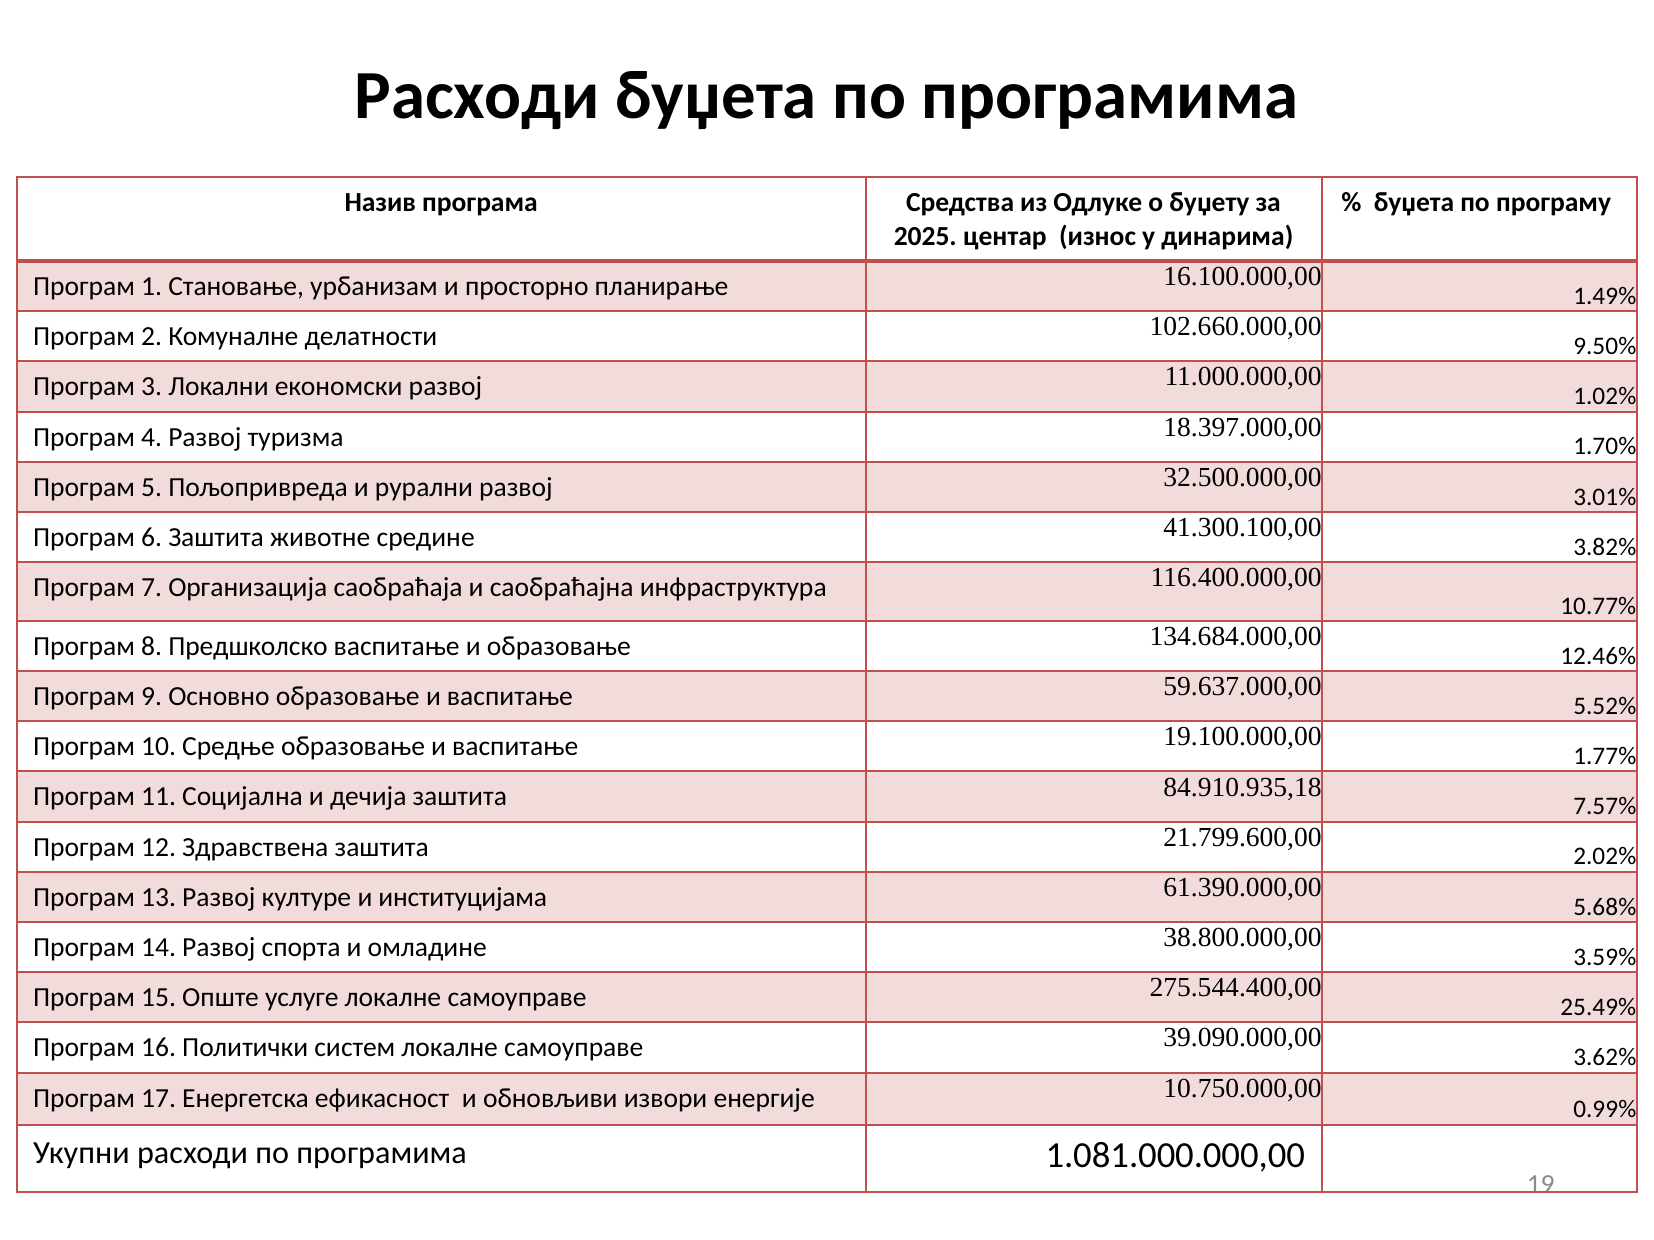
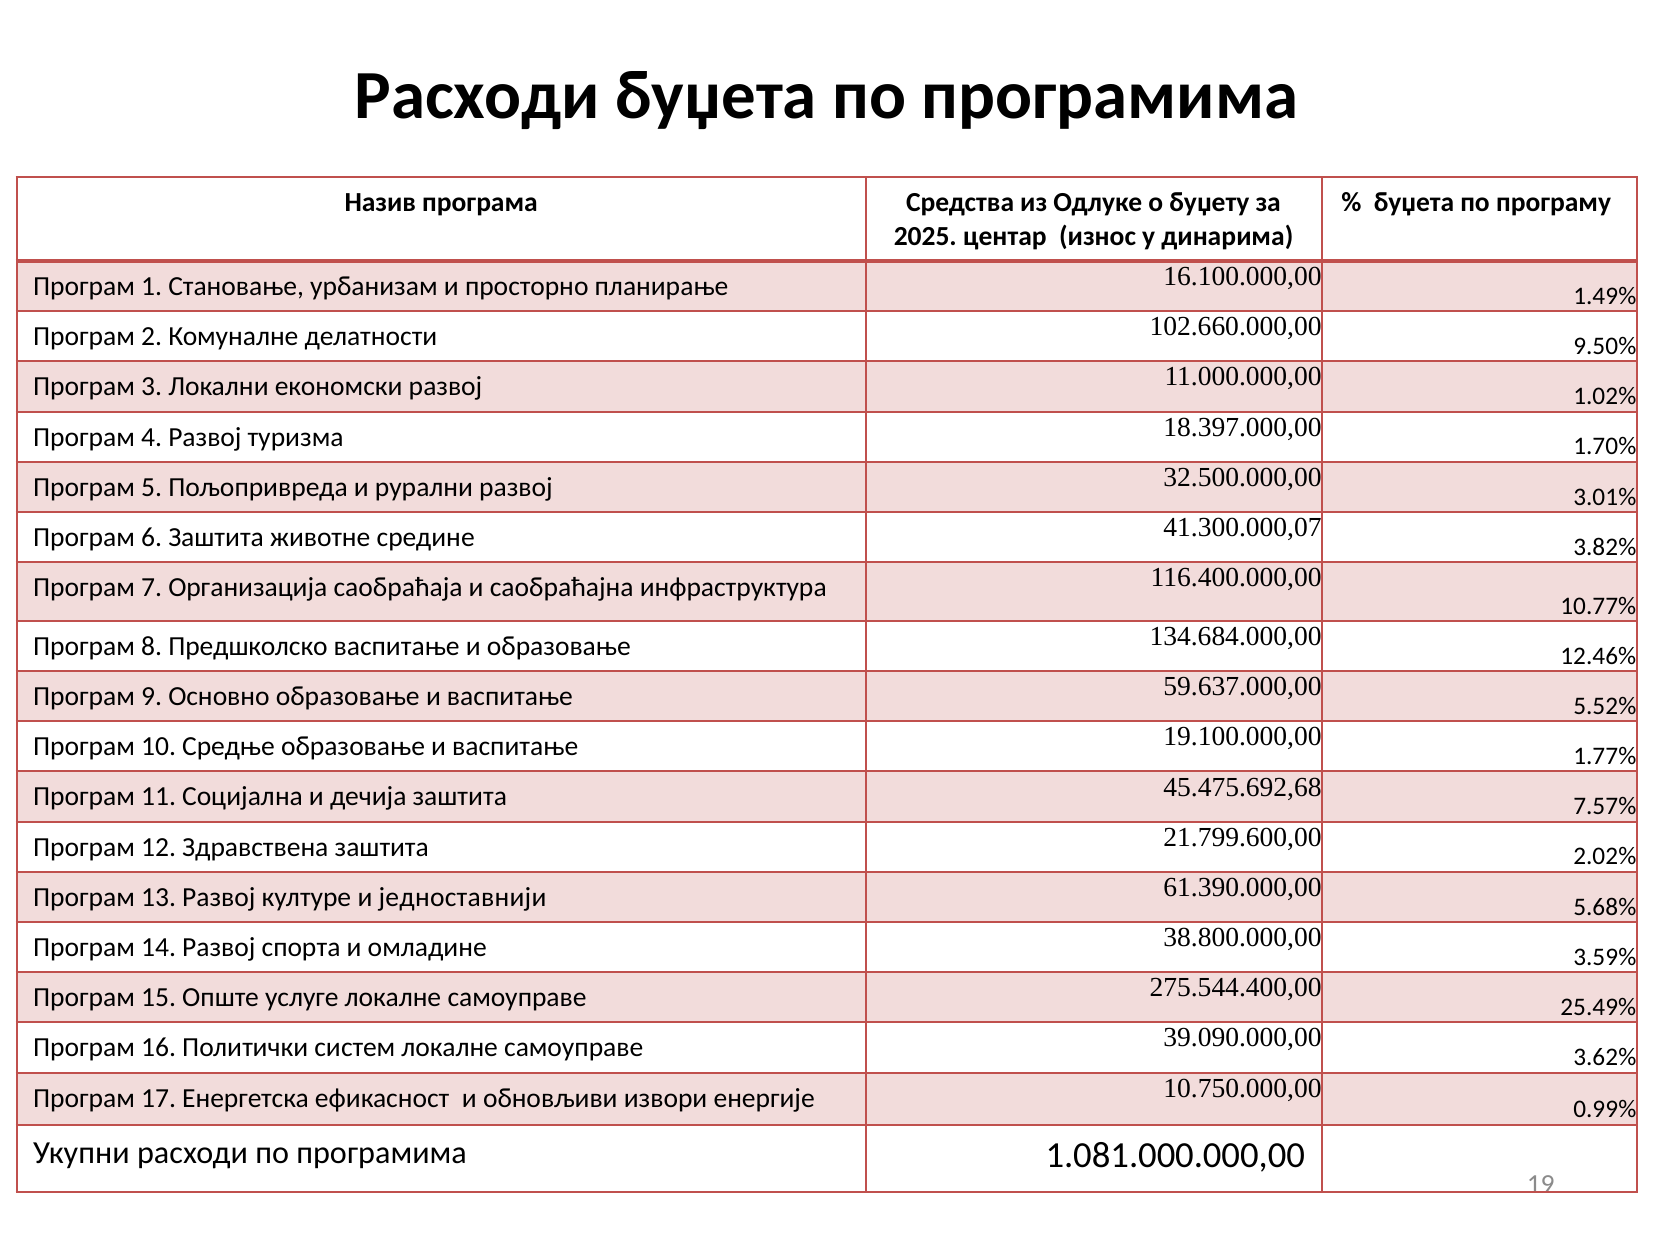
41.300.100,00: 41.300.100,00 -> 41.300.000,07 (1243, 528)
84.910.935,18: 84.910.935,18 -> 45.475.692,68 (1243, 787)
институцијама: институцијама -> једноставнији (463, 898)
